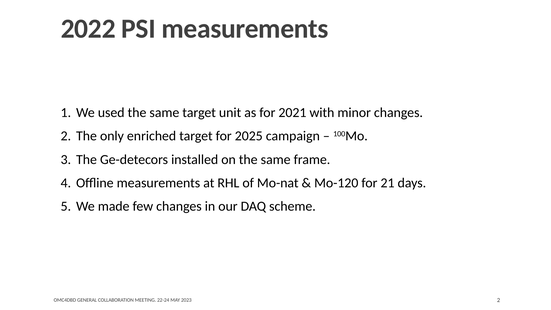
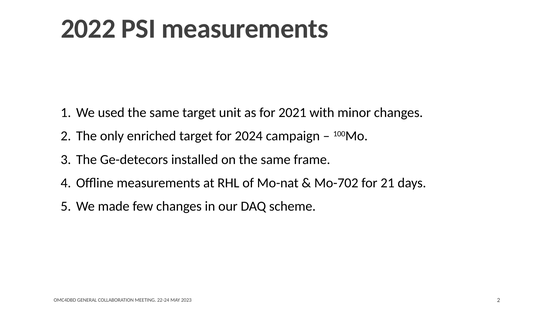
2025: 2025 -> 2024 (249, 136)
Mo-120: Mo-120 -> Mo-702 (336, 183)
